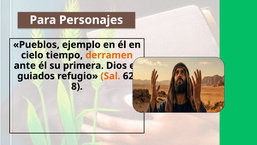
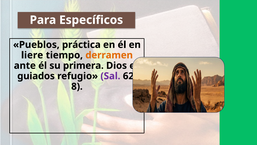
Personajes: Personajes -> Específicos (91, 20)
ejemplo: ejemplo -> práctica (81, 45)
cielo: cielo -> liere (32, 55)
Sal colour: orange -> purple (110, 76)
